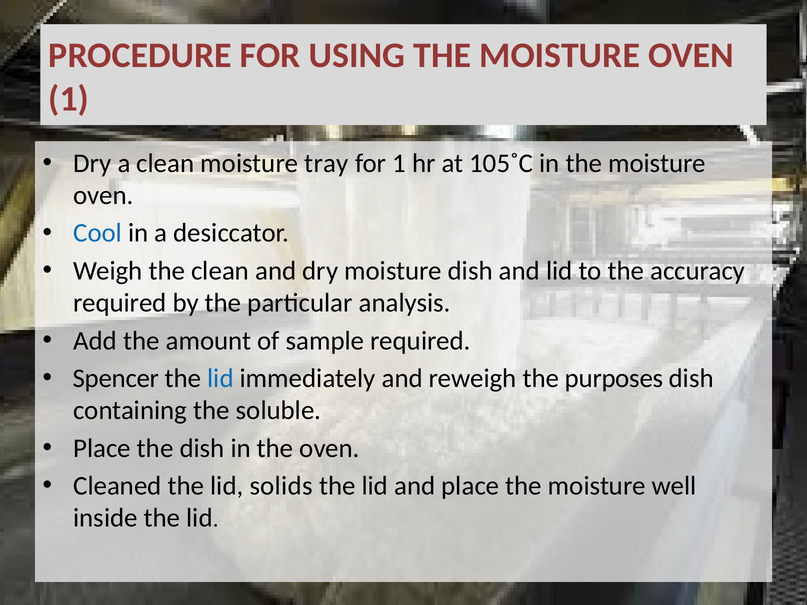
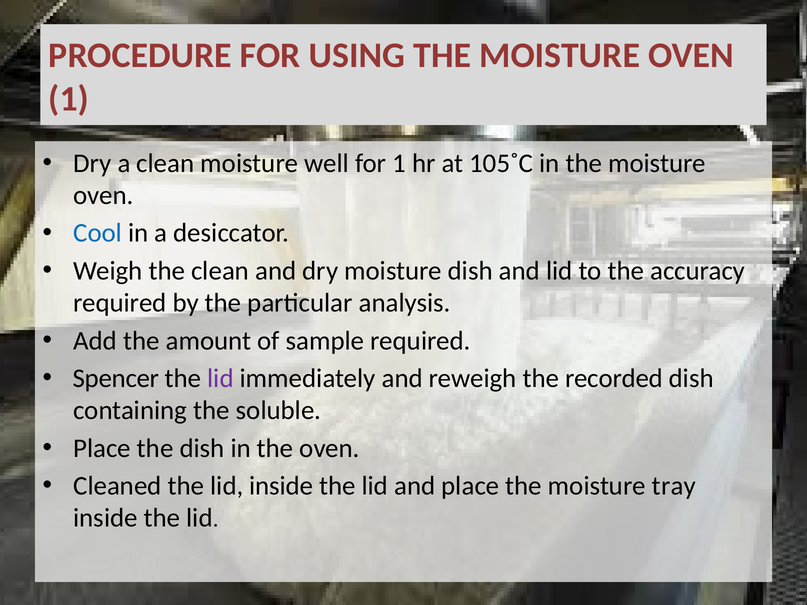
tray: tray -> well (327, 163)
lid colour: blue -> purple (221, 378)
purposes: purposes -> recorded (614, 378)
lid solids: solids -> inside (281, 486)
well: well -> tray (674, 486)
